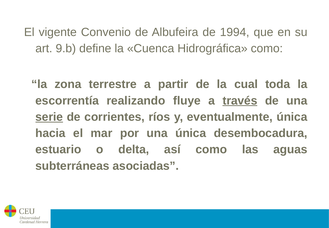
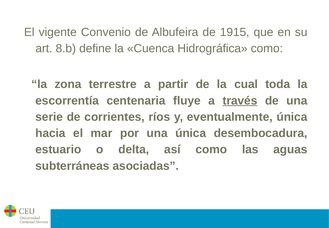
1994: 1994 -> 1915 (235, 32)
9.b: 9.b -> 8.b (66, 48)
realizando: realizando -> centenaria (136, 101)
serie underline: present -> none (49, 117)
